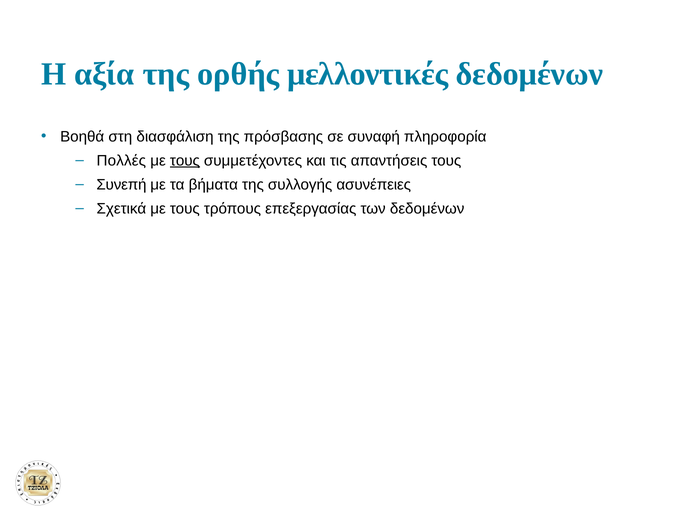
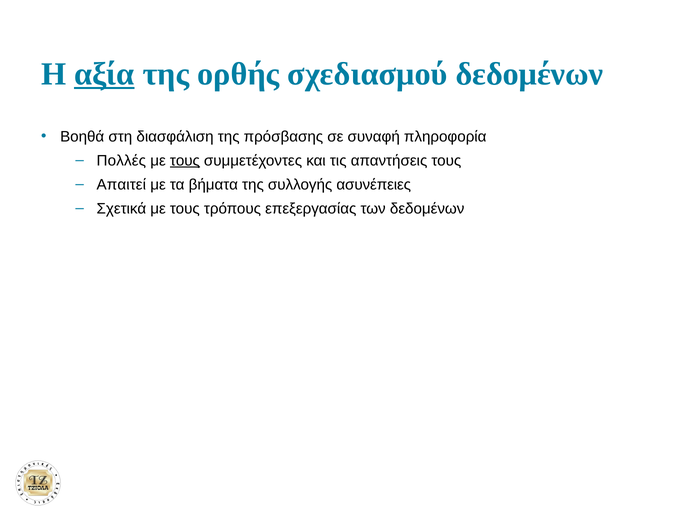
αξία underline: none -> present (104, 74)
μελλοντικές: μελλοντικές -> σχεδιασμού (368, 74)
Συνεπή: Συνεπή -> Απαιτεί (121, 185)
